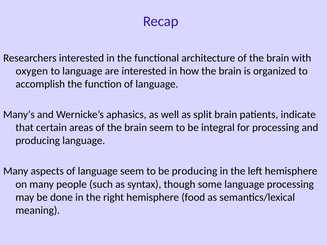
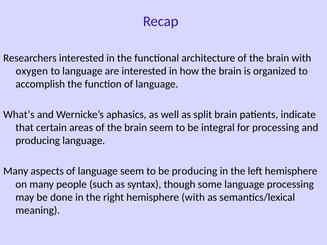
Many’s: Many’s -> What’s (19, 115)
hemisphere food: food -> with (193, 197)
